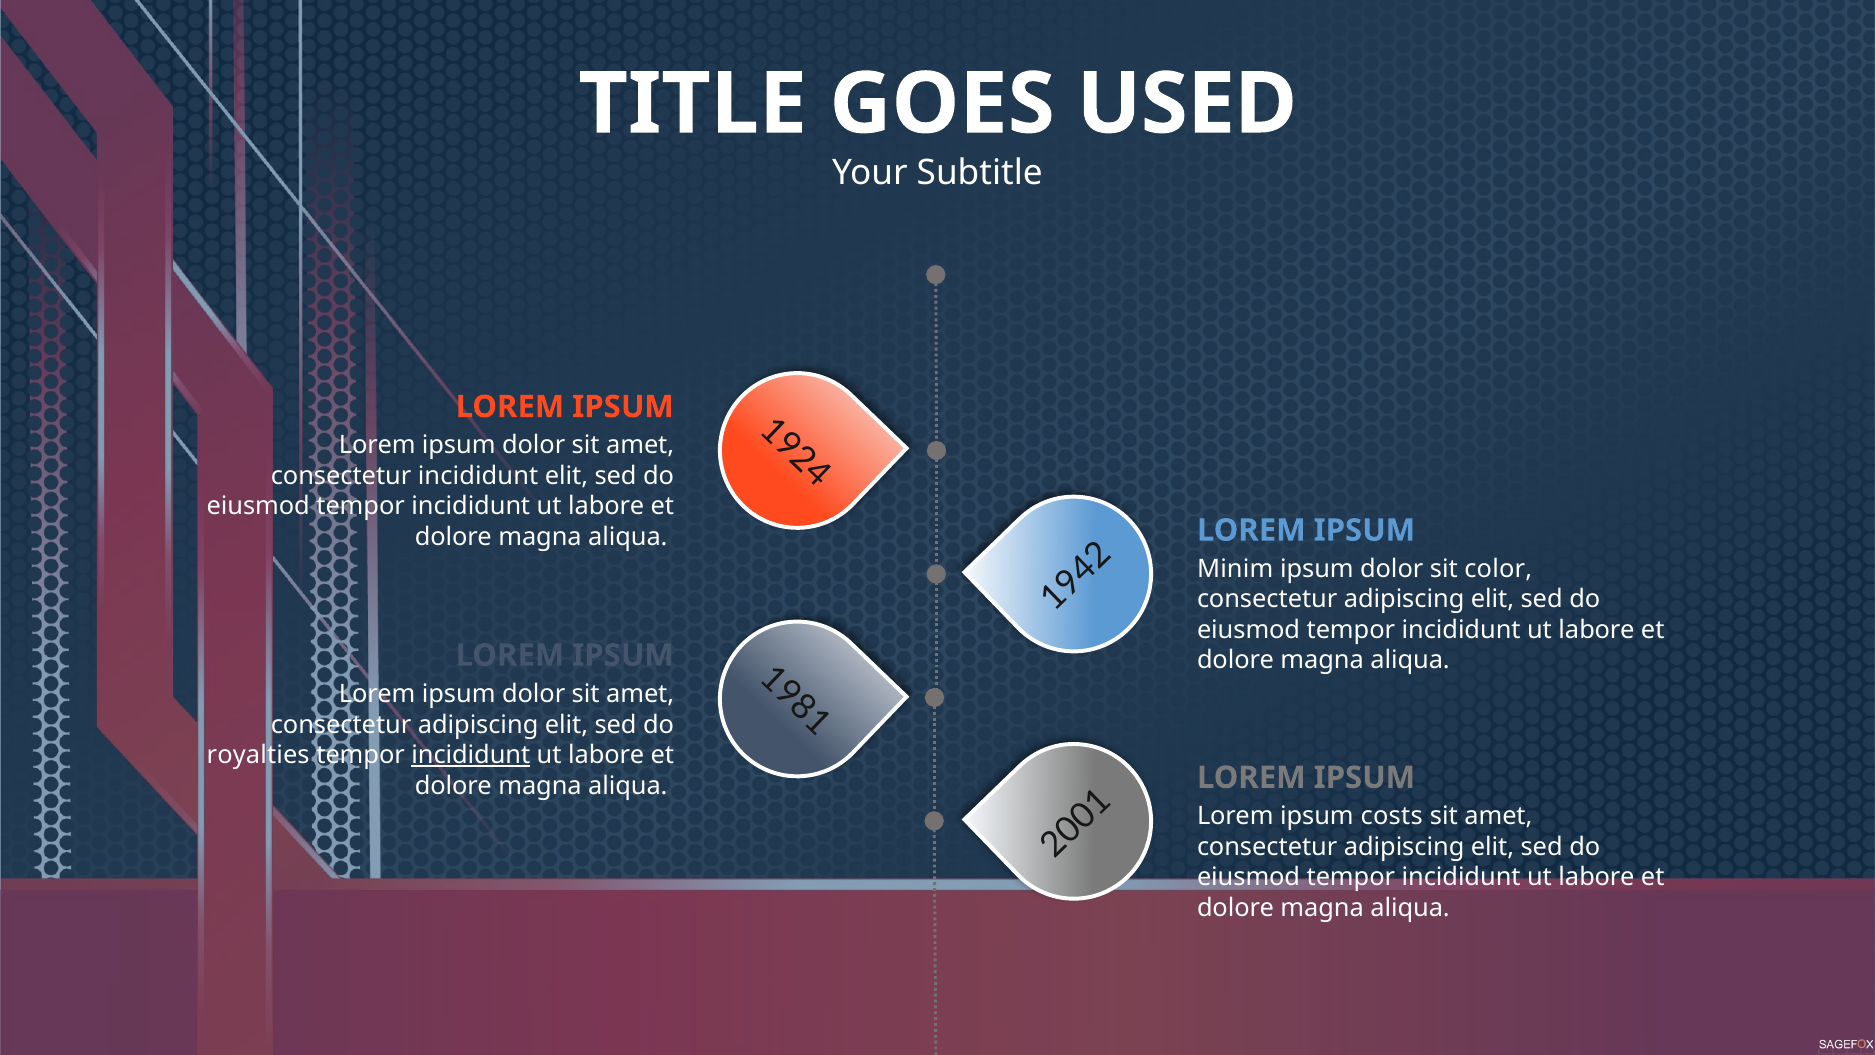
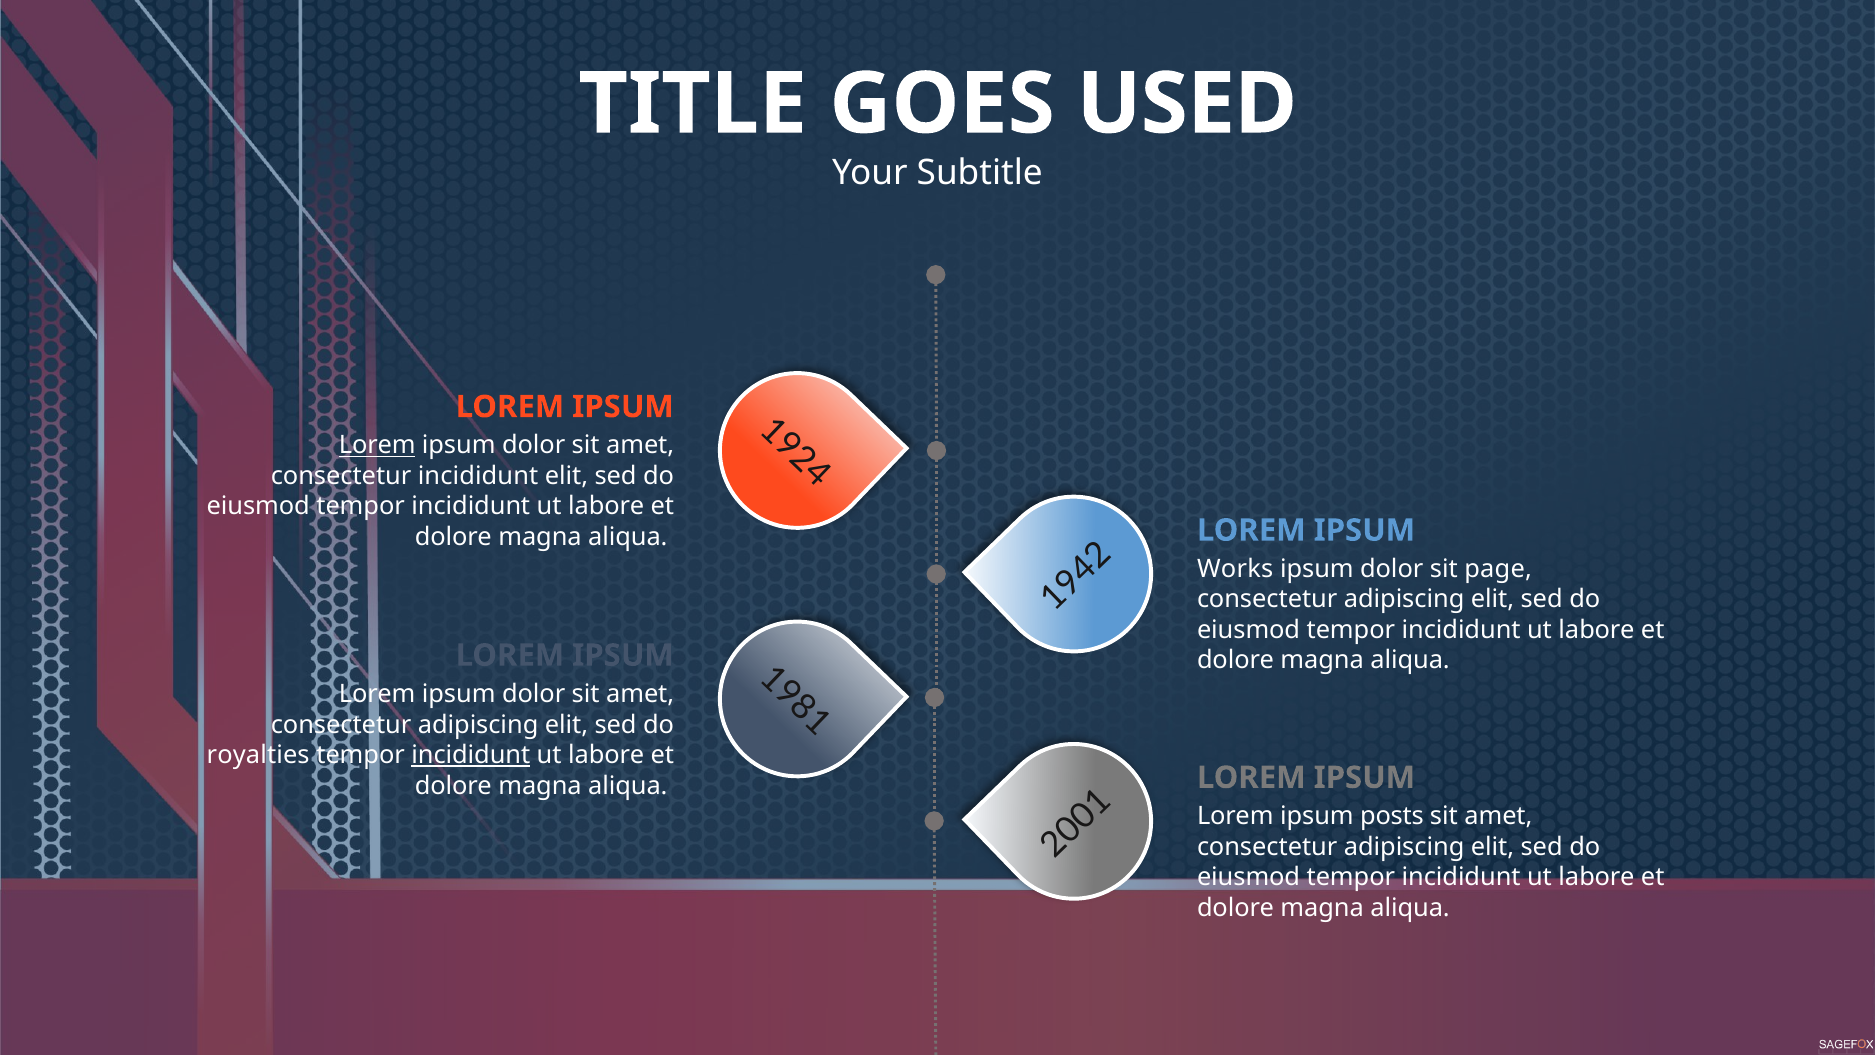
Lorem underline: none -> present (377, 445)
Minim: Minim -> Works (1235, 569)
color: color -> page (1498, 569)
costs: costs -> posts (1392, 816)
